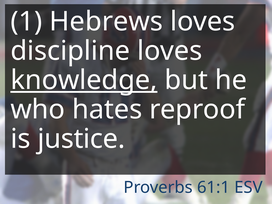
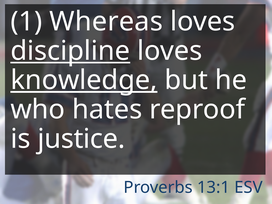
Hebrews: Hebrews -> Whereas (106, 21)
discipline underline: none -> present (70, 51)
61:1: 61:1 -> 13:1 (214, 187)
